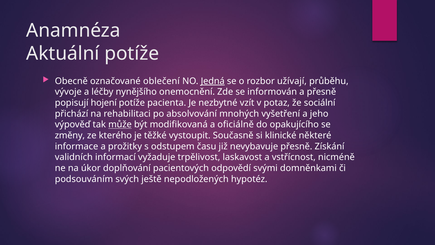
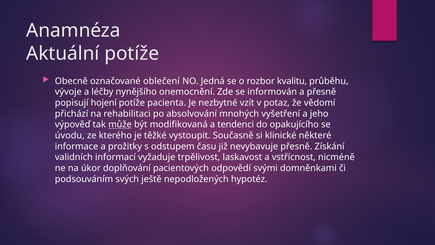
Jedná underline: present -> none (213, 81)
užívají: užívají -> kvalitu (292, 81)
sociální: sociální -> vědomí (320, 103)
oficiálně: oficiálně -> tendenci (236, 124)
změny: změny -> úvodu (70, 135)
